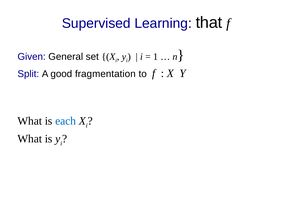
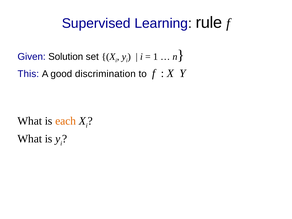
that: that -> rule (209, 23)
General: General -> Solution (66, 57)
Split: Split -> This (28, 74)
fragmentation: fragmentation -> discrimination (105, 74)
each colour: blue -> orange (66, 121)
